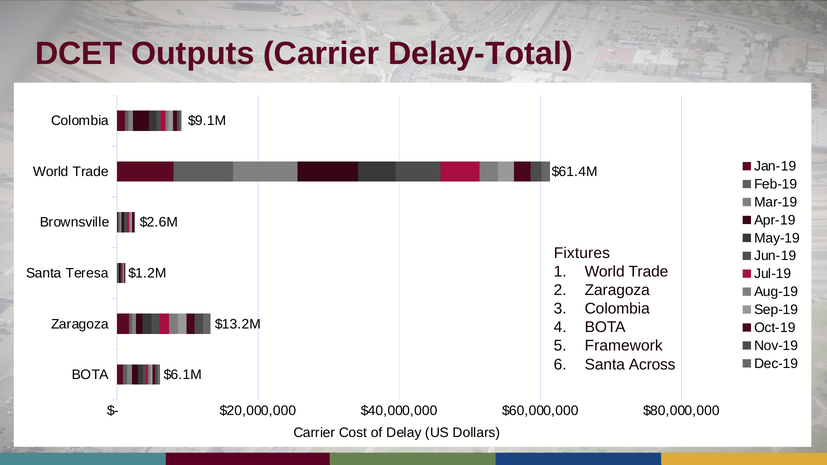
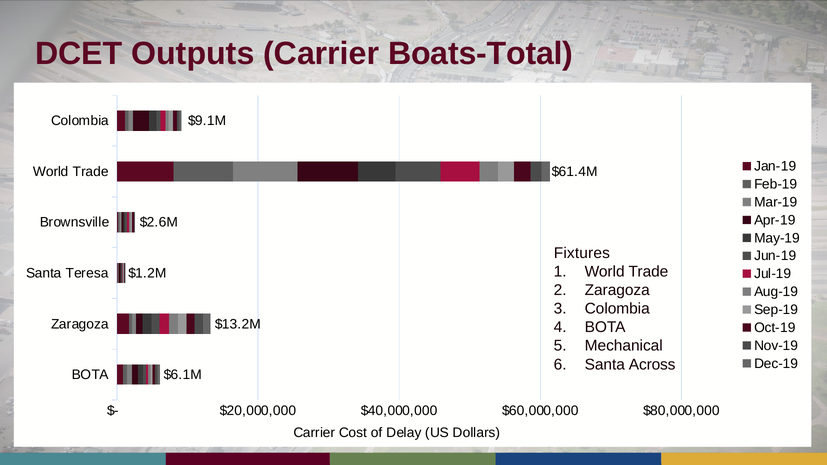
Delay-Total: Delay-Total -> Boats-Total (481, 54)
Framework: Framework -> Mechanical (624, 346)
